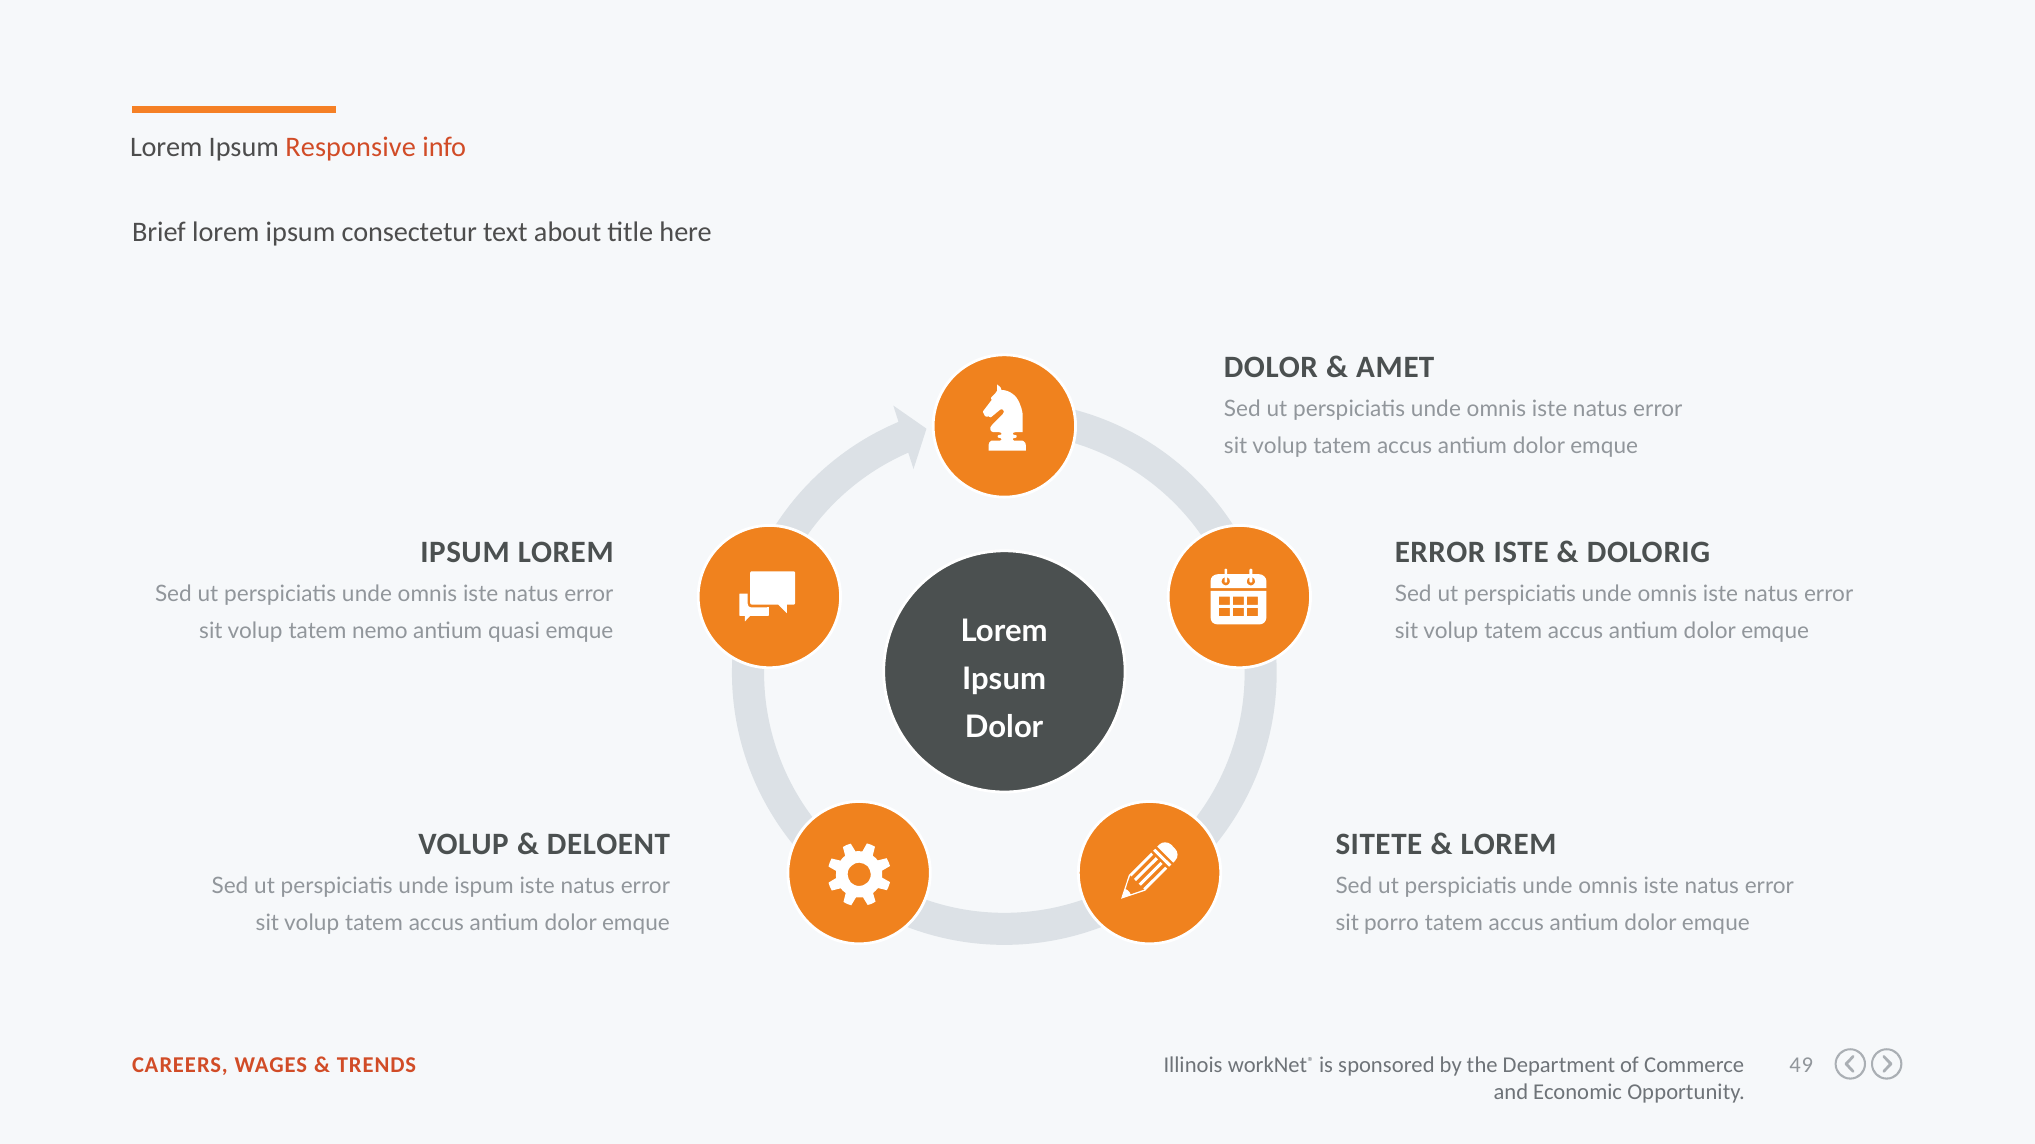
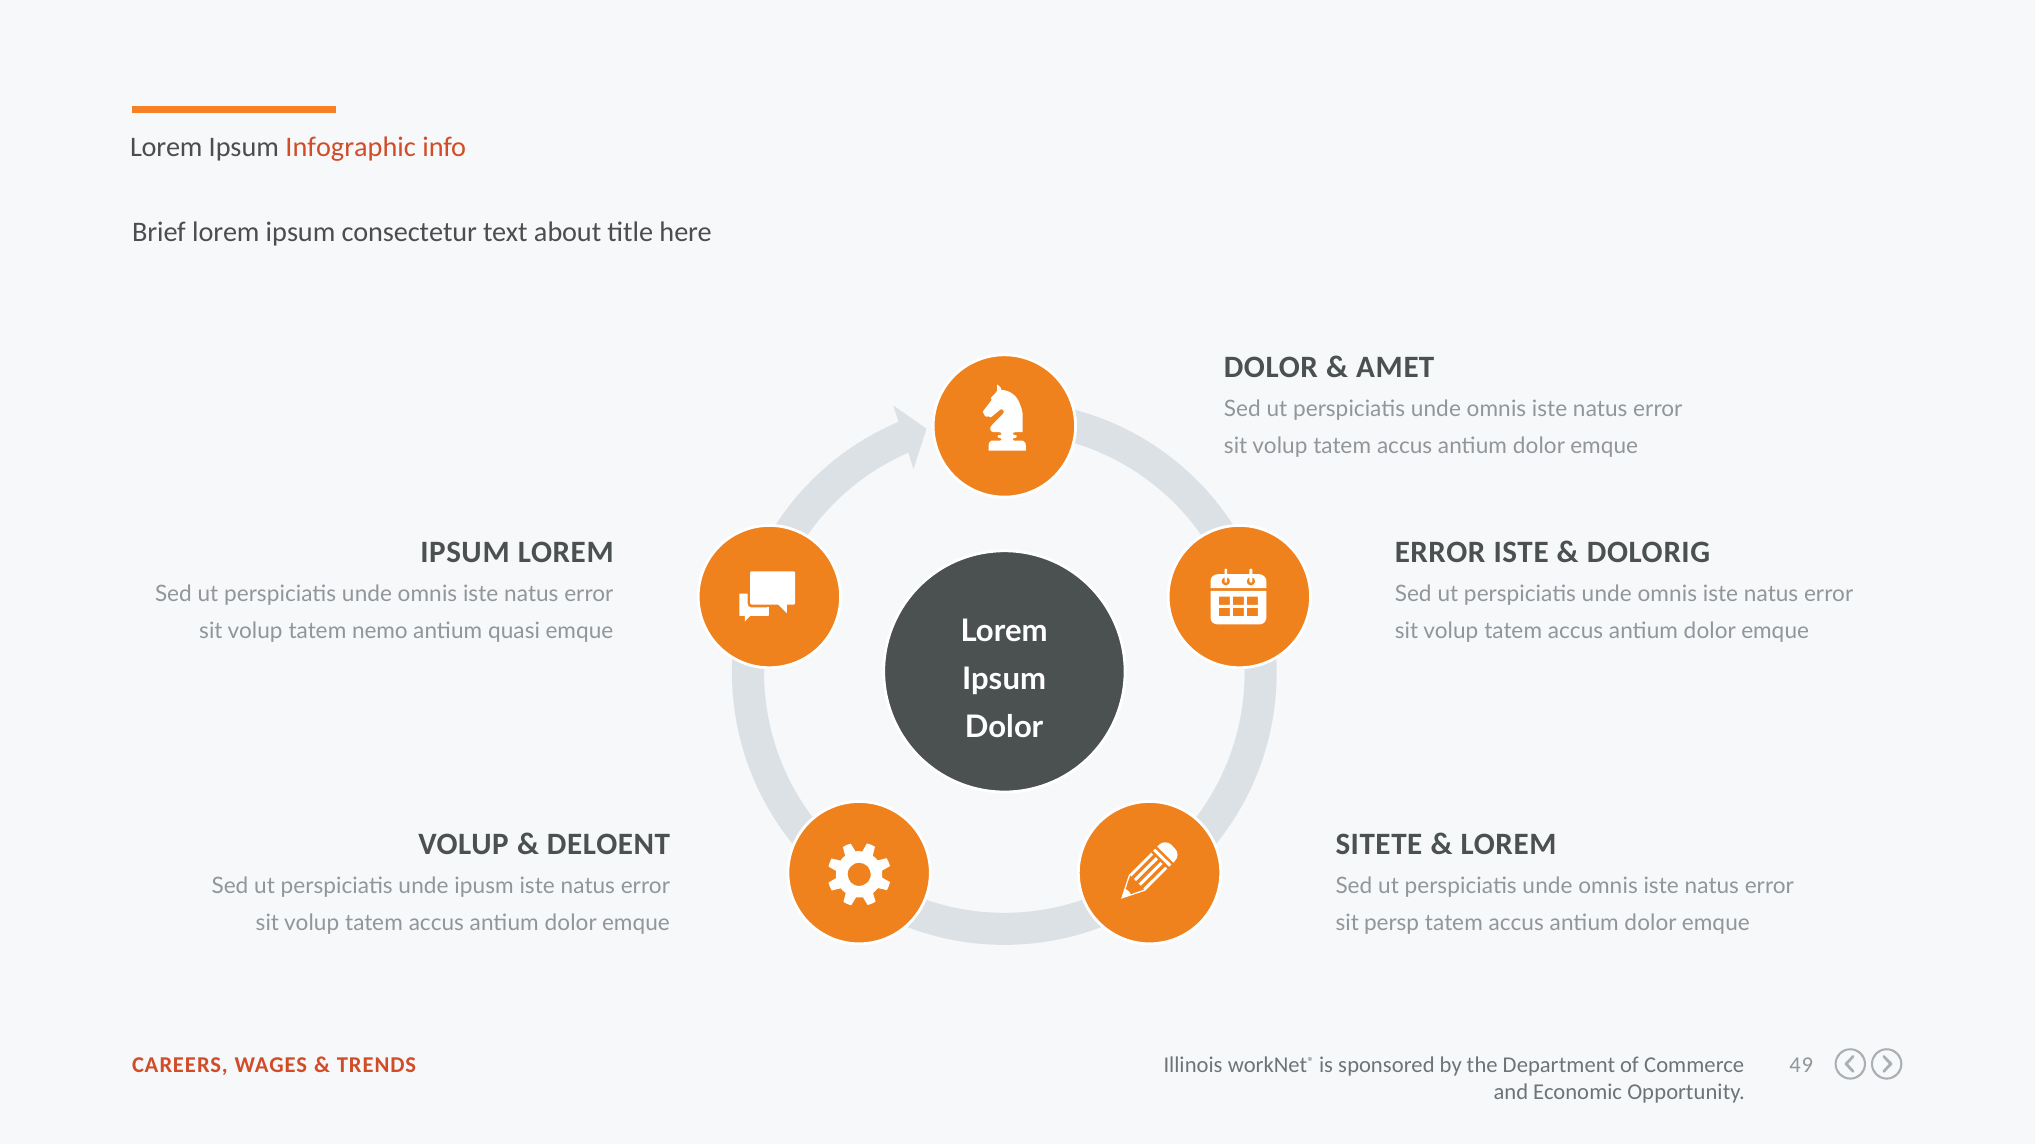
Responsive: Responsive -> Infographic (351, 147)
ispum: ispum -> ipusm (484, 887)
porro: porro -> persp (1392, 923)
